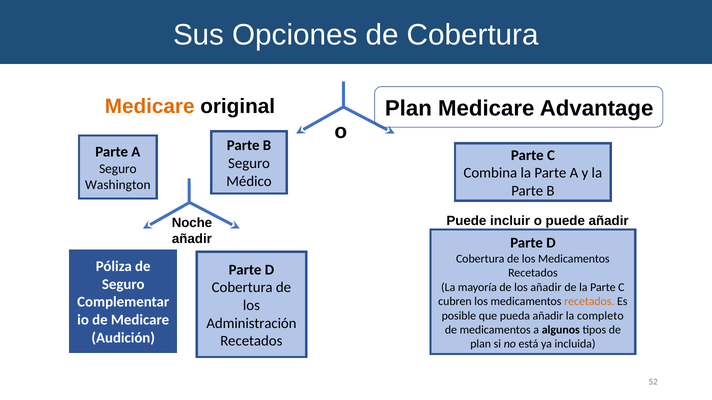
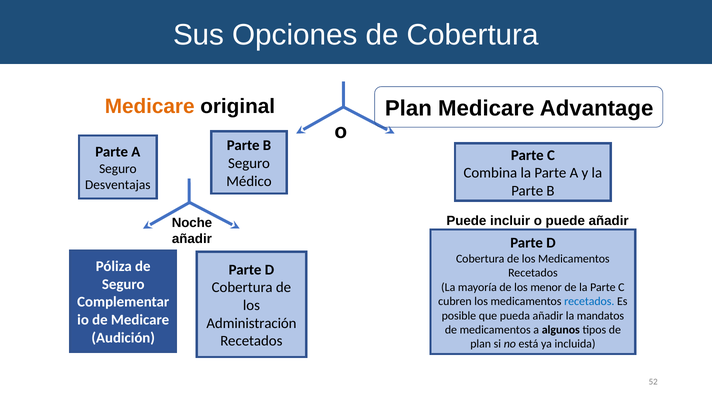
Washington: Washington -> Desventajas (118, 185)
los añadir: añadir -> menor (546, 288)
recetados colour: orange -> blue (589, 302)
completo: completo -> mandatos (600, 316)
